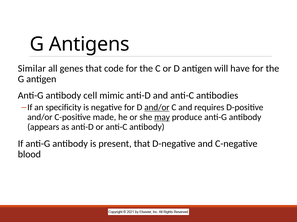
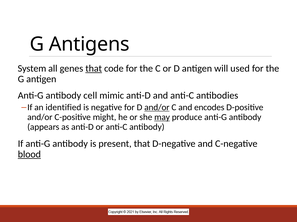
Similar: Similar -> System (32, 69)
that underline: none -> present (94, 69)
have: have -> used (240, 69)
specificity: specificity -> identified (63, 108)
requires: requires -> encodes (209, 108)
made: made -> might (105, 118)
blood underline: none -> present (29, 155)
